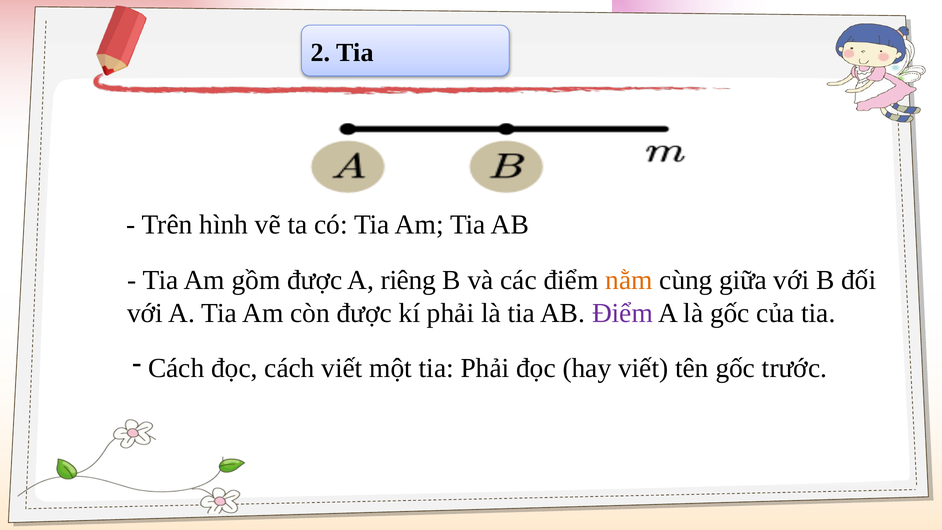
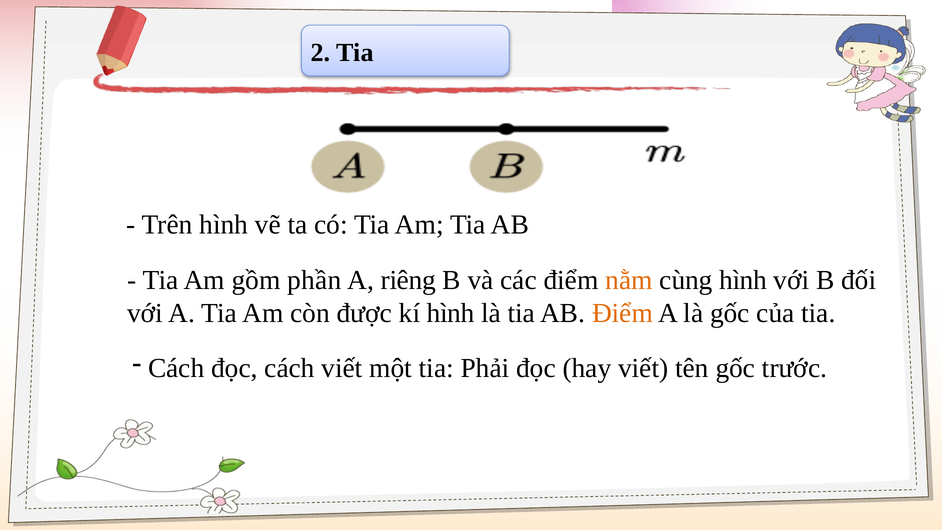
gồm được: được -> phần (315, 280)
cùng giữa: giữa -> hình (743, 280)
kí phải: phải -> hình (451, 313)
Điểm colour: purple -> orange (622, 313)
